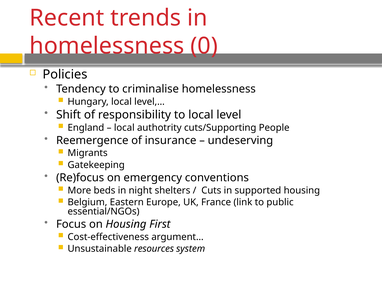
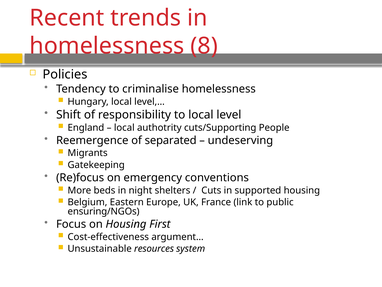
0: 0 -> 8 (204, 46)
insurance: insurance -> separated (171, 140)
essential/NGOs: essential/NGOs -> ensuring/NGOs (104, 211)
